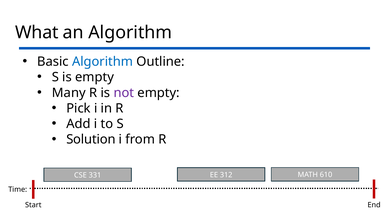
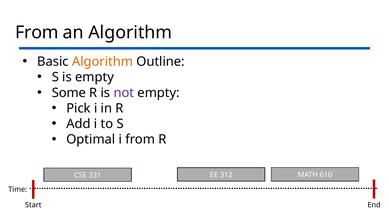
What: What -> From (37, 33)
Algorithm colour: blue -> orange (102, 62)
Many: Many -> Some (69, 93)
Solution: Solution -> Optimal (91, 139)
